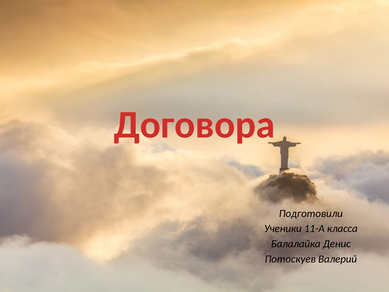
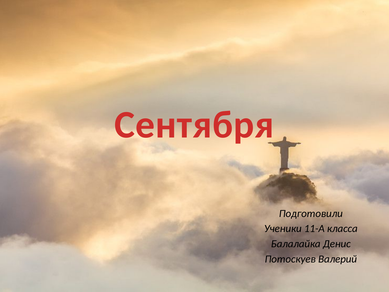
Договора: Договора -> Сентября (194, 125)
